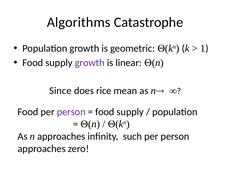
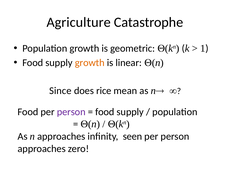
Algorithms: Algorithms -> Agriculture (79, 22)
growth colour: purple -> orange (90, 63)
such: such -> seen (133, 136)
